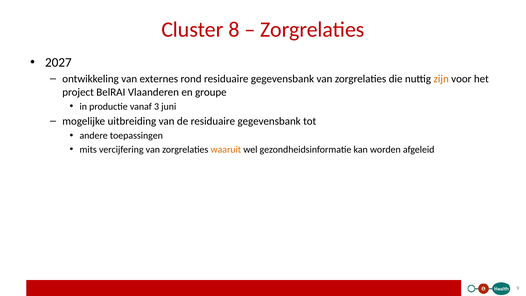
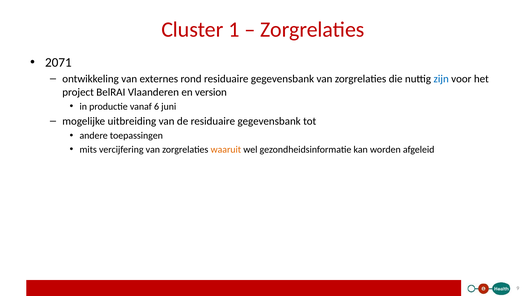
8: 8 -> 1 (234, 30)
2027: 2027 -> 2071 (58, 62)
zijn colour: orange -> blue (441, 79)
groupe: groupe -> version (211, 92)
3: 3 -> 6 (156, 106)
